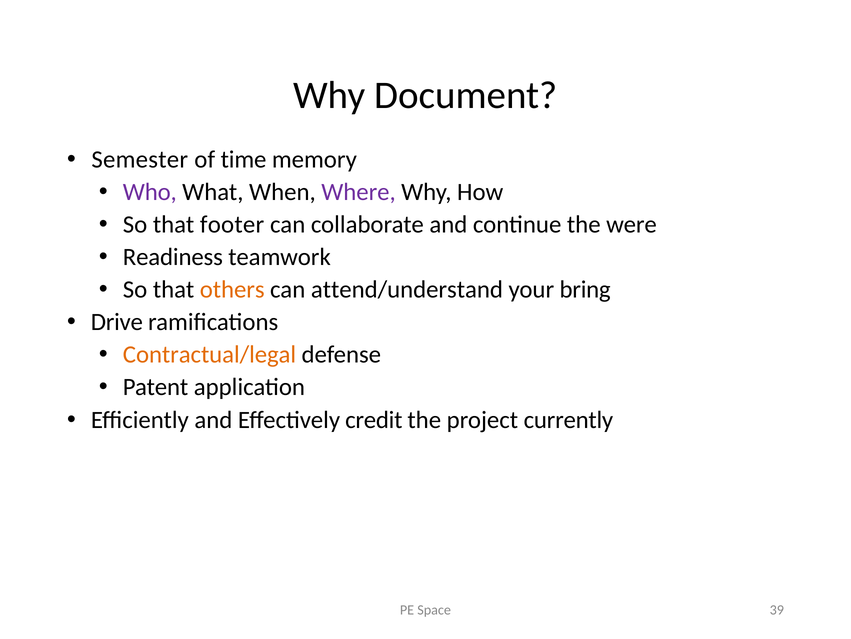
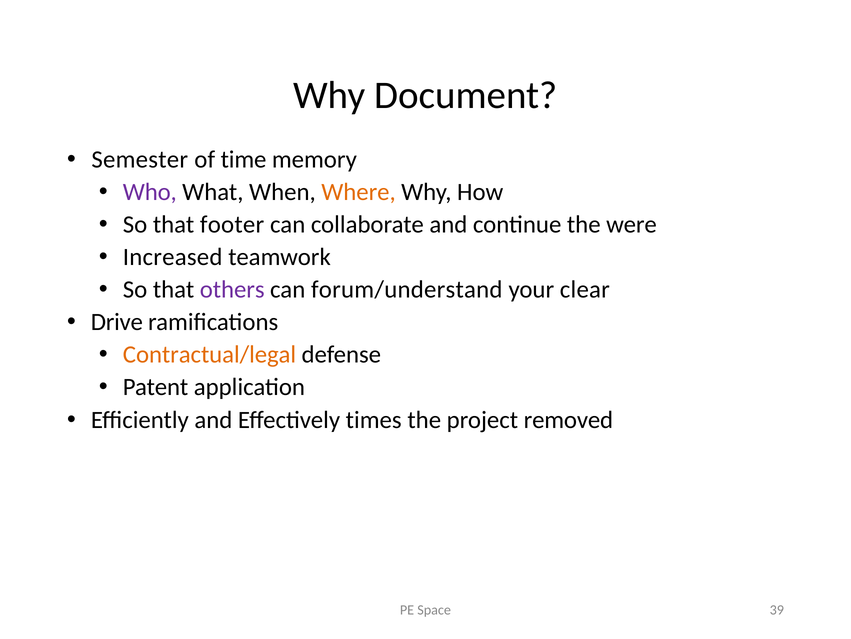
Where colour: purple -> orange (359, 192)
Readiness: Readiness -> Increased (173, 257)
others colour: orange -> purple (232, 289)
attend/understand: attend/understand -> forum/understand (407, 289)
bring: bring -> clear (585, 289)
credit: credit -> times (374, 419)
currently: currently -> removed (568, 419)
